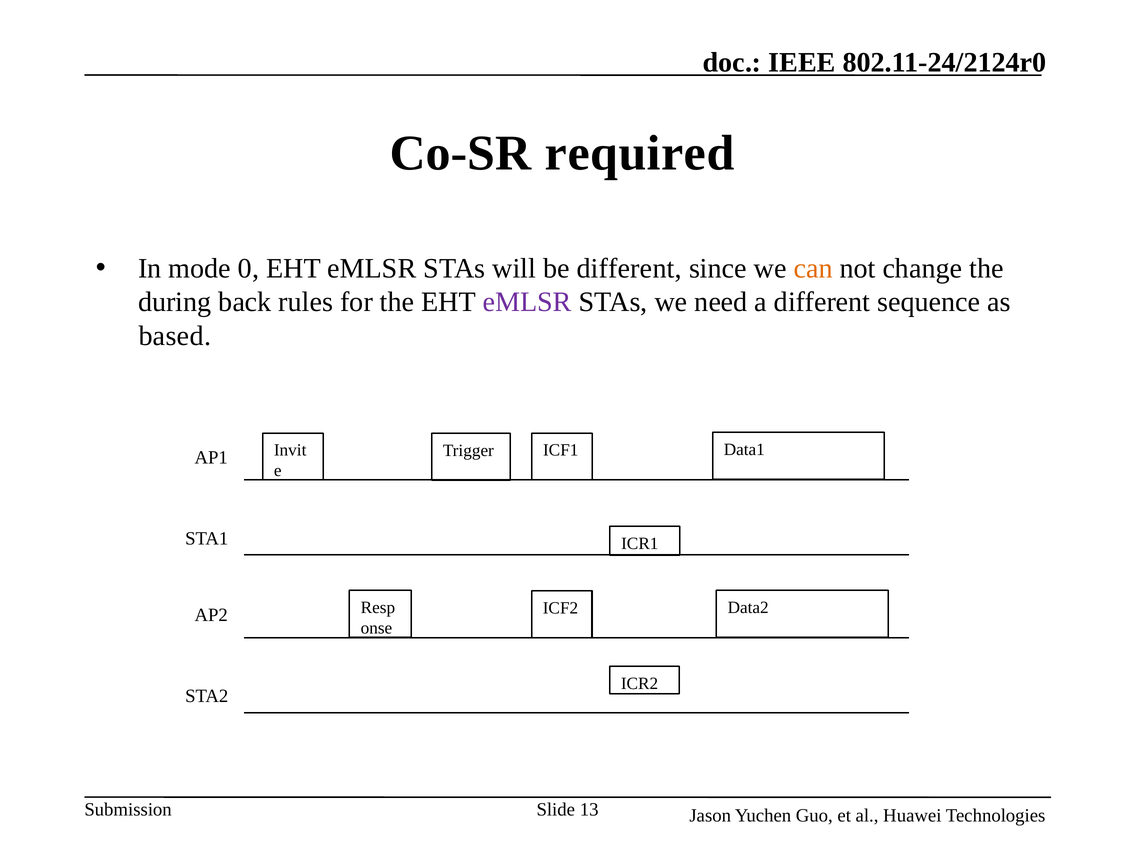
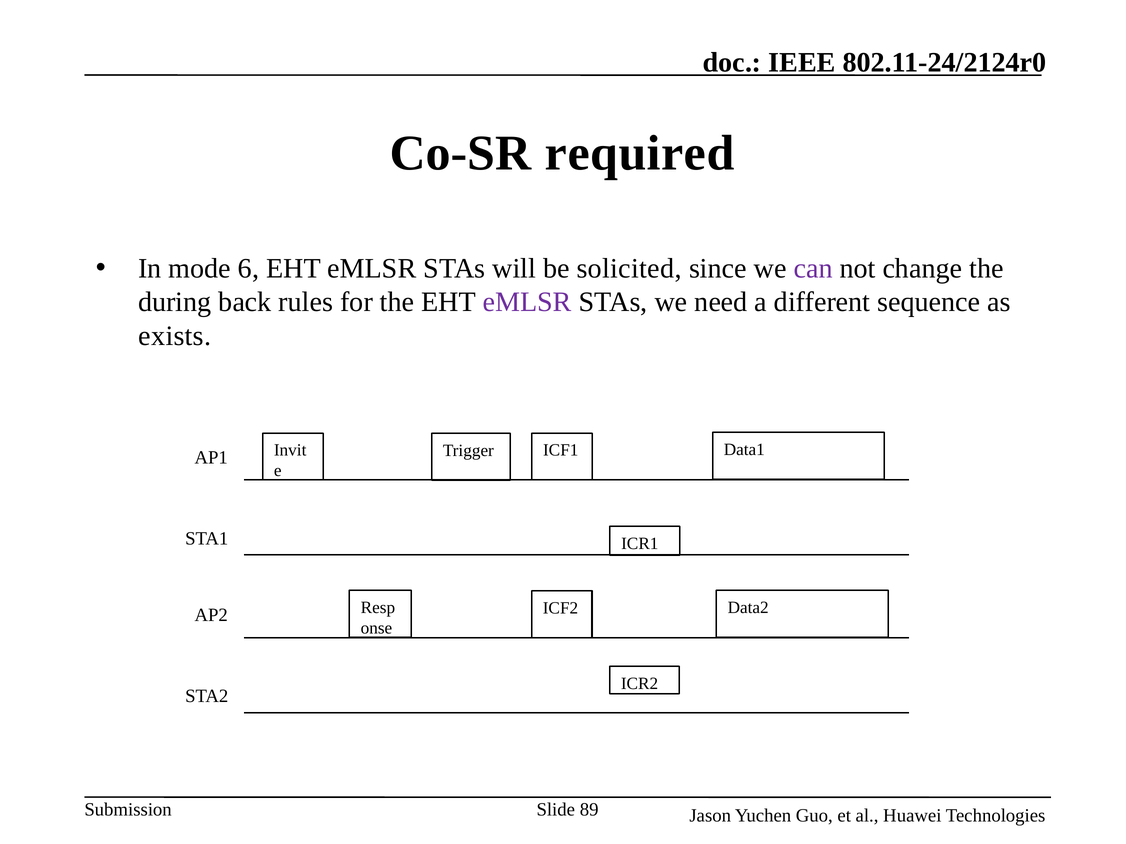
0: 0 -> 6 (249, 268)
be different: different -> solicited (629, 268)
can colour: orange -> purple (813, 268)
based: based -> exists (175, 336)
13: 13 -> 89 (589, 810)
